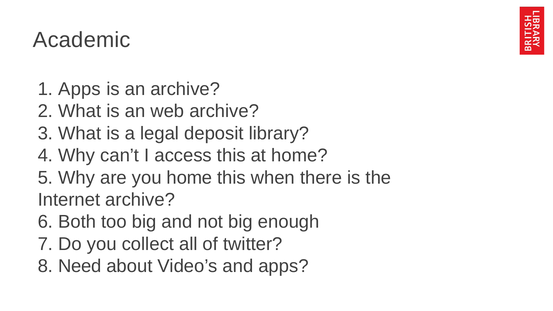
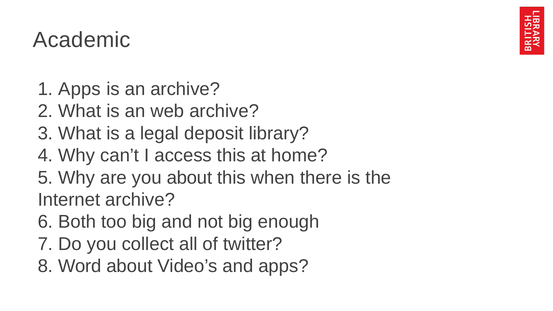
you home: home -> about (189, 178)
Need: Need -> Word (80, 266)
